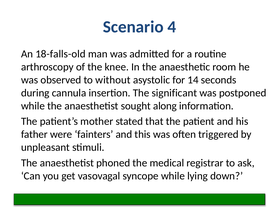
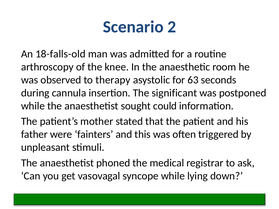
4: 4 -> 2 (172, 27)
without: without -> therapy (113, 80)
14: 14 -> 63 (193, 80)
along: along -> could (165, 106)
